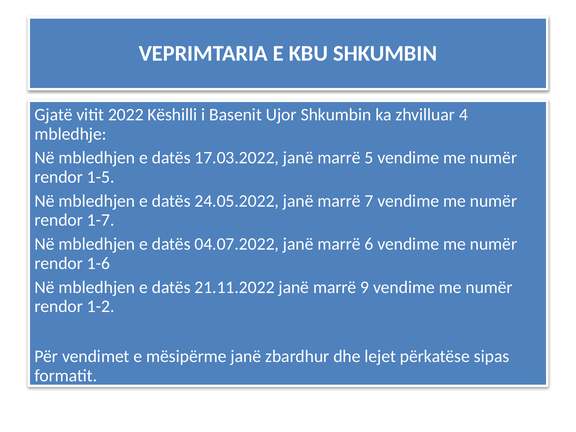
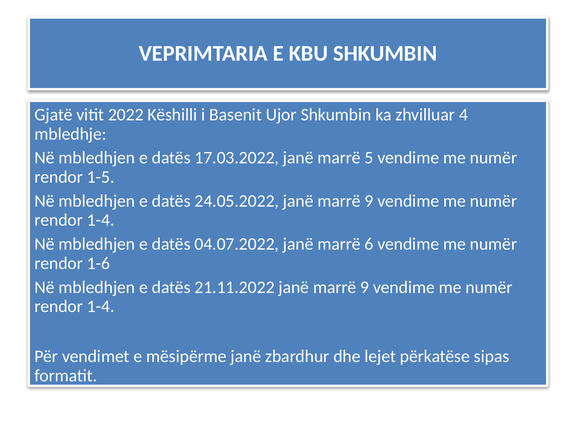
24.05.2022 janë marrë 7: 7 -> 9 (369, 201)
1-7: 1-7 -> 1-4 (101, 220)
1-2: 1-2 -> 1-4 (101, 306)
